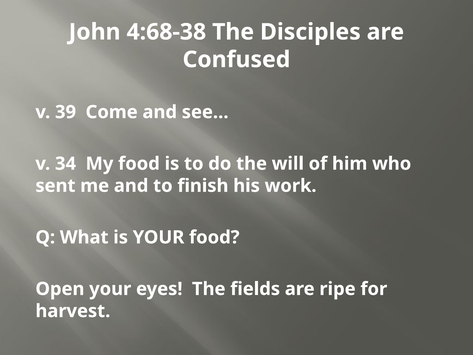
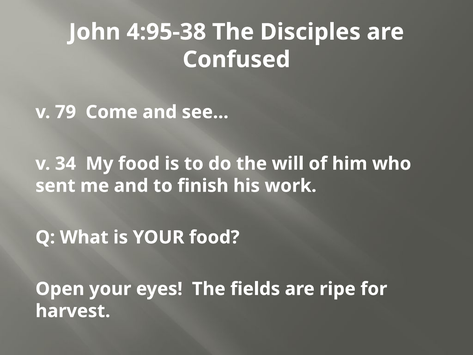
4:68-38: 4:68-38 -> 4:95-38 (166, 32)
39: 39 -> 79 (66, 112)
